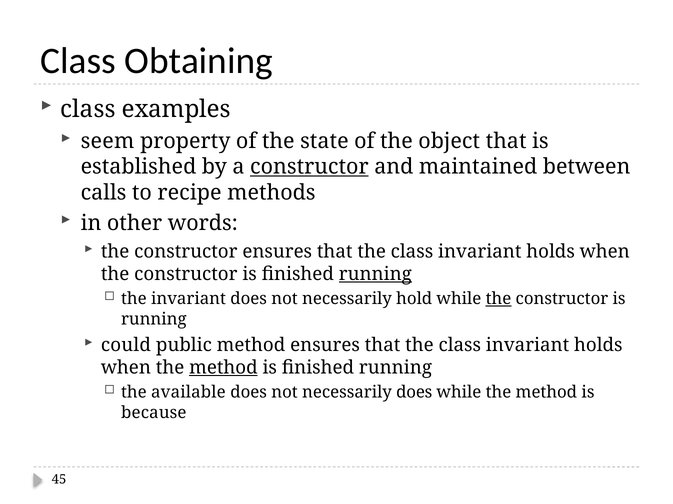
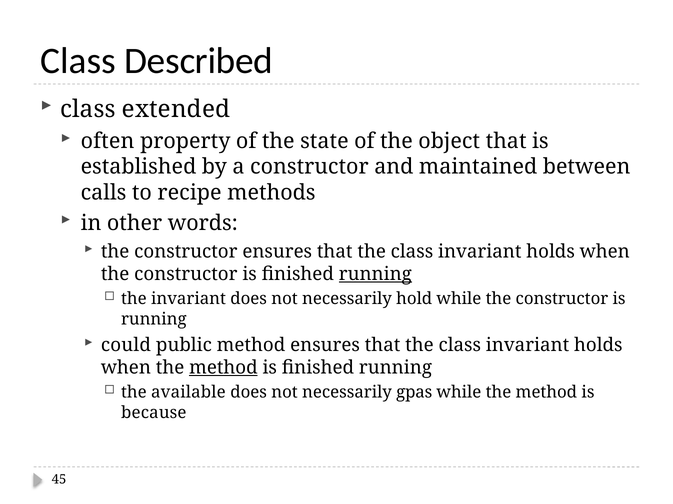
Obtaining: Obtaining -> Described (199, 61)
examples: examples -> extended (176, 109)
seem: seem -> often (108, 141)
constructor underline: present -> none (309, 167)
the underline: present -> none (498, 299)
necessarily does: does -> gpas (414, 393)
